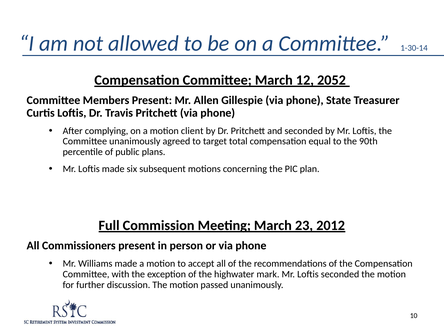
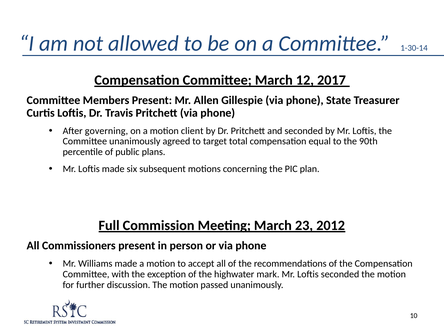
2052: 2052 -> 2017 (332, 80)
complying: complying -> governing (106, 131)
